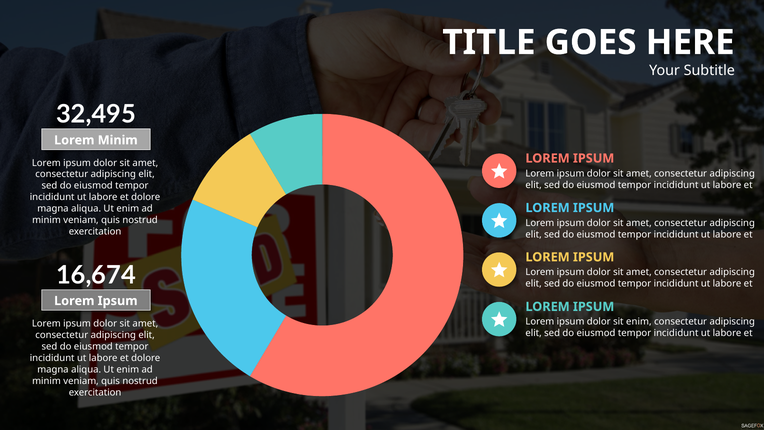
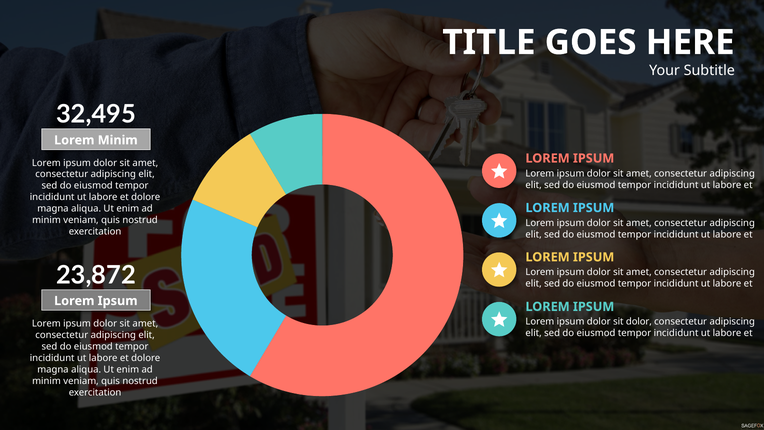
16,674: 16,674 -> 23,872 (96, 275)
sit enim: enim -> dolor (639, 322)
